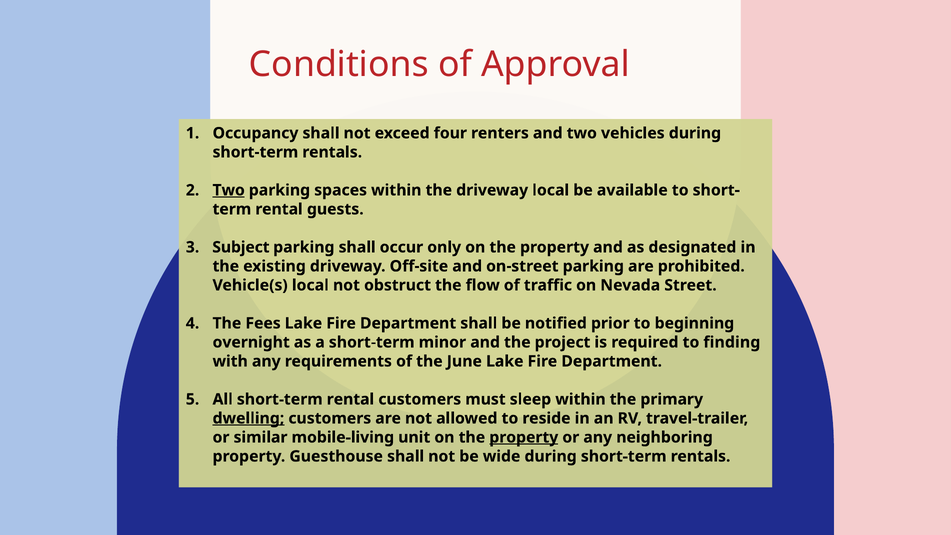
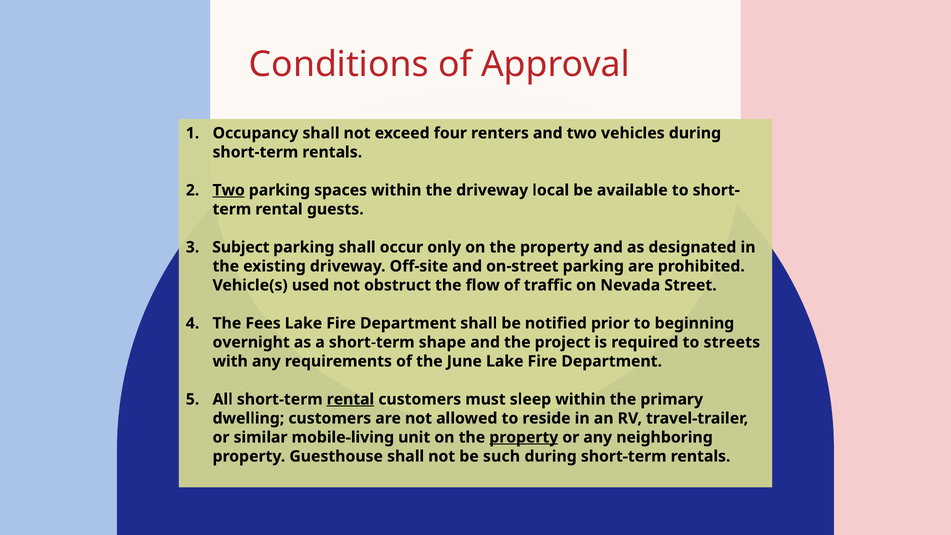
Vehicle(s local: local -> used (310, 285)
minor: minor -> shape (442, 342)
finding: finding -> streets (732, 342)
rental underline: none -> present (350, 399)
dwelling underline: present -> none (248, 418)
wide: wide -> such (501, 456)
